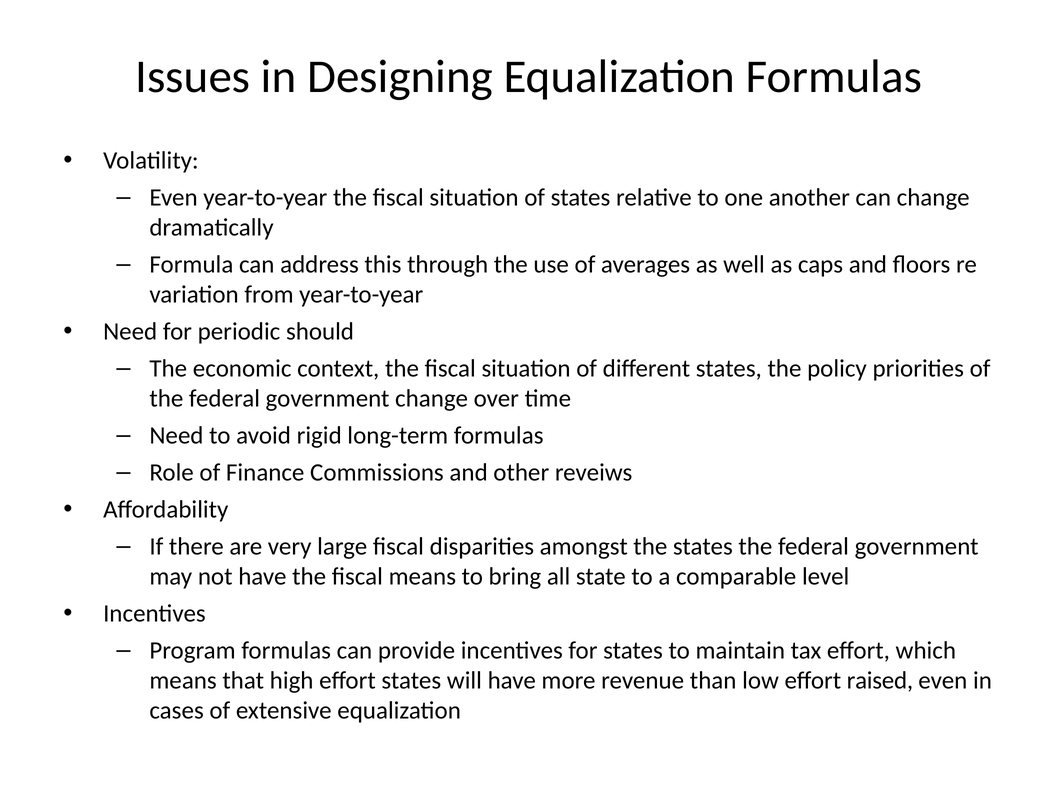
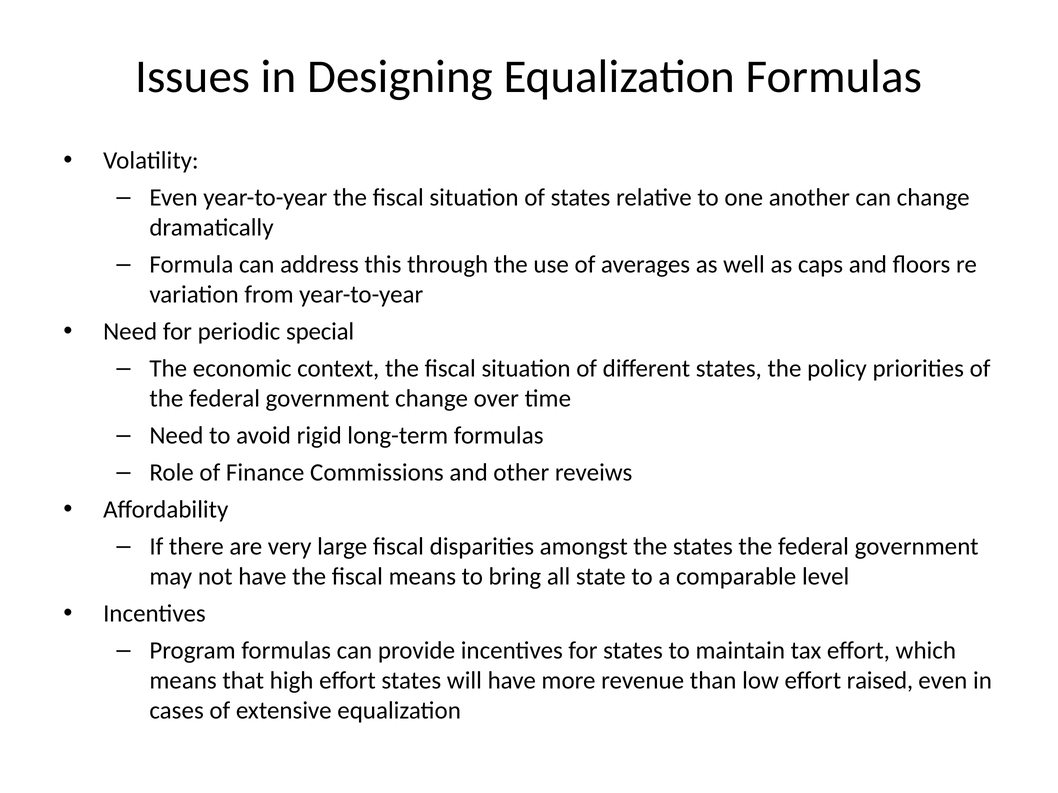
should: should -> special (320, 332)
